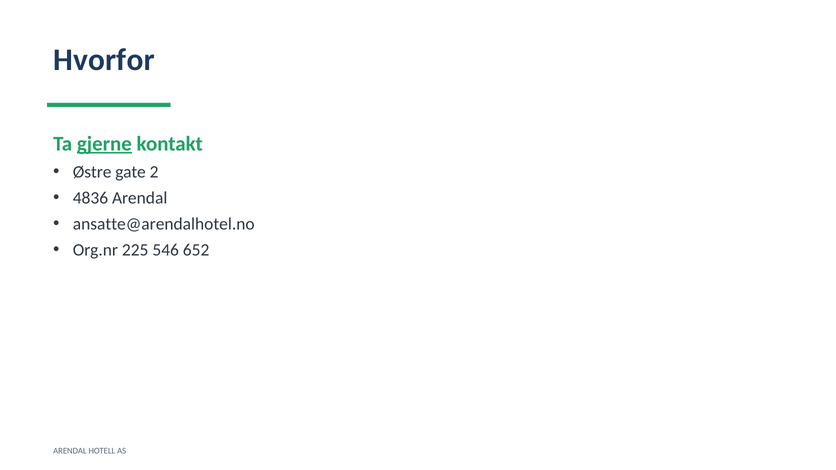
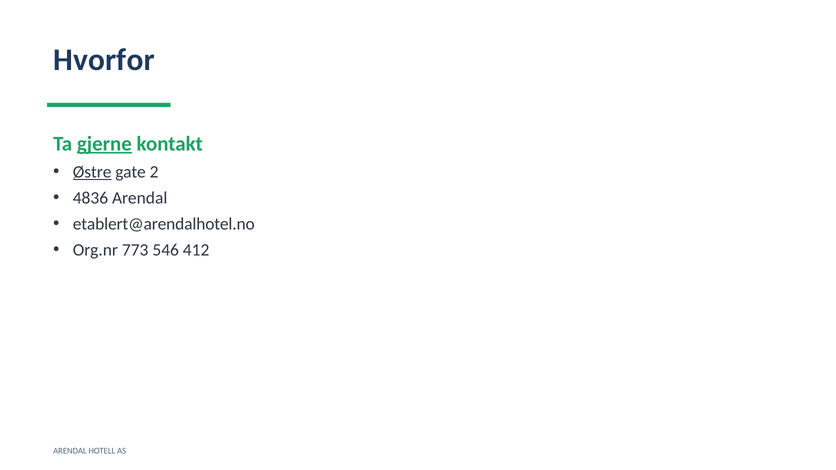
Østre underline: none -> present (92, 172)
ansatte@arendalhotel.no: ansatte@arendalhotel.no -> etablert@arendalhotel.no (164, 224)
225: 225 -> 773 (135, 250)
652: 652 -> 412 (196, 250)
